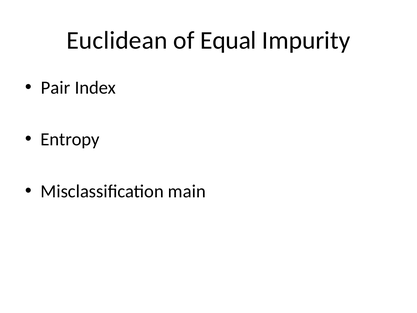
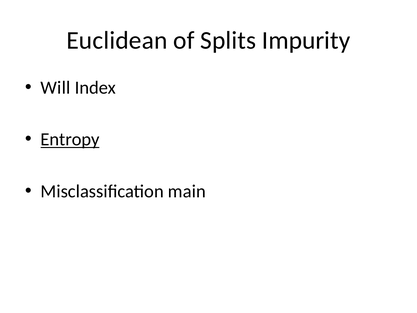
Equal: Equal -> Splits (228, 40)
Pair: Pair -> Will (56, 87)
Entropy underline: none -> present (70, 139)
